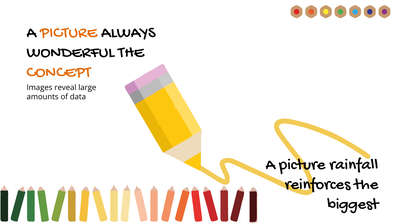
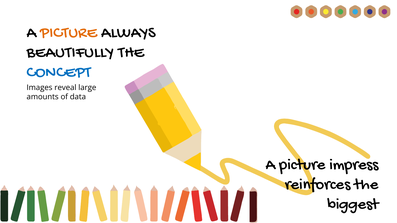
WONDERFUL: WONDERFUL -> BEAUTIFULLY (70, 51)
CONCEPT colour: orange -> blue (59, 71)
rainfall: rainfall -> impress (354, 164)
